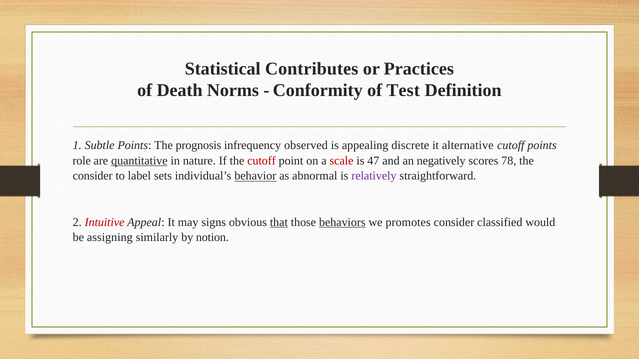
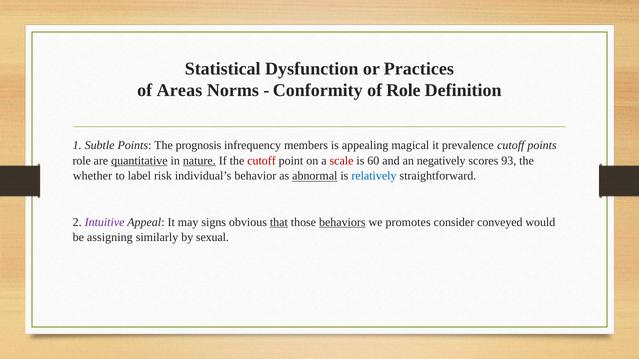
Contributes: Contributes -> Dysfunction (312, 69)
Death: Death -> Areas (179, 90)
of Test: Test -> Role (403, 90)
observed: observed -> members (306, 145)
discrete: discrete -> magical (410, 145)
alternative: alternative -> prevalence (468, 145)
nature underline: none -> present (199, 161)
47: 47 -> 60 (373, 161)
78: 78 -> 93 (509, 161)
consider: consider -> whether (93, 176)
sets: sets -> risk (163, 176)
behavior underline: present -> none (255, 176)
abnormal underline: none -> present (315, 176)
relatively colour: purple -> blue (374, 176)
Intuitive colour: red -> purple (105, 222)
classified: classified -> conveyed (500, 222)
notion: notion -> sexual (212, 238)
